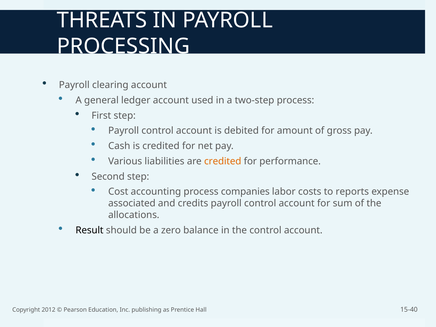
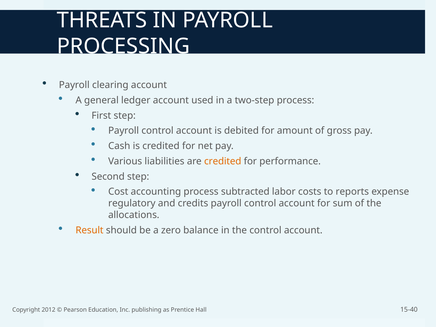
companies: companies -> subtracted (245, 192)
associated: associated -> regulatory (132, 203)
Result colour: black -> orange (90, 230)
